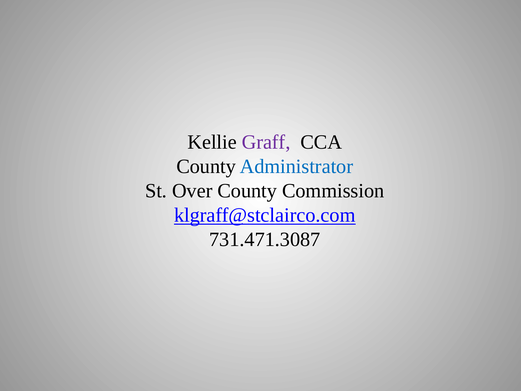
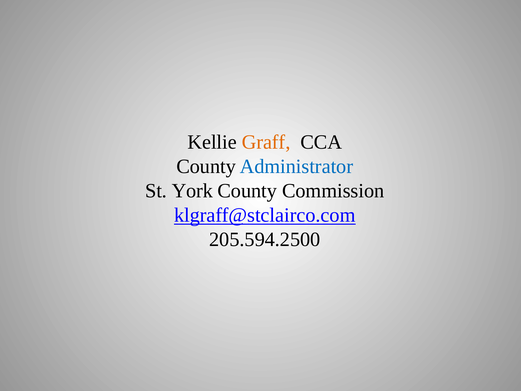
Graff colour: purple -> orange (266, 142)
Over: Over -> York (192, 191)
731.471.3087: 731.471.3087 -> 205.594.2500 (265, 239)
